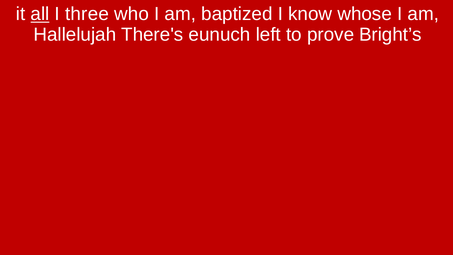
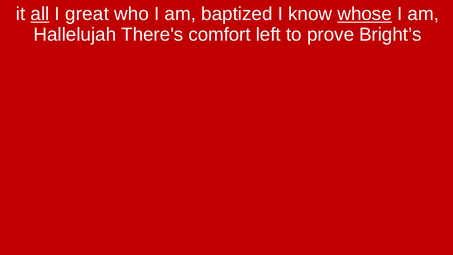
three: three -> great (87, 14)
whose underline: none -> present (365, 14)
eunuch: eunuch -> comfort (220, 34)
